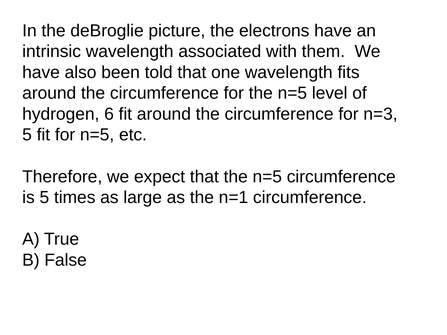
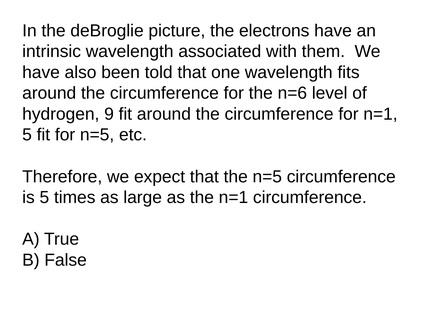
for the n=5: n=5 -> n=6 (292, 93)
6: 6 -> 9 (109, 114)
for n=3: n=3 -> n=1 (380, 114)
